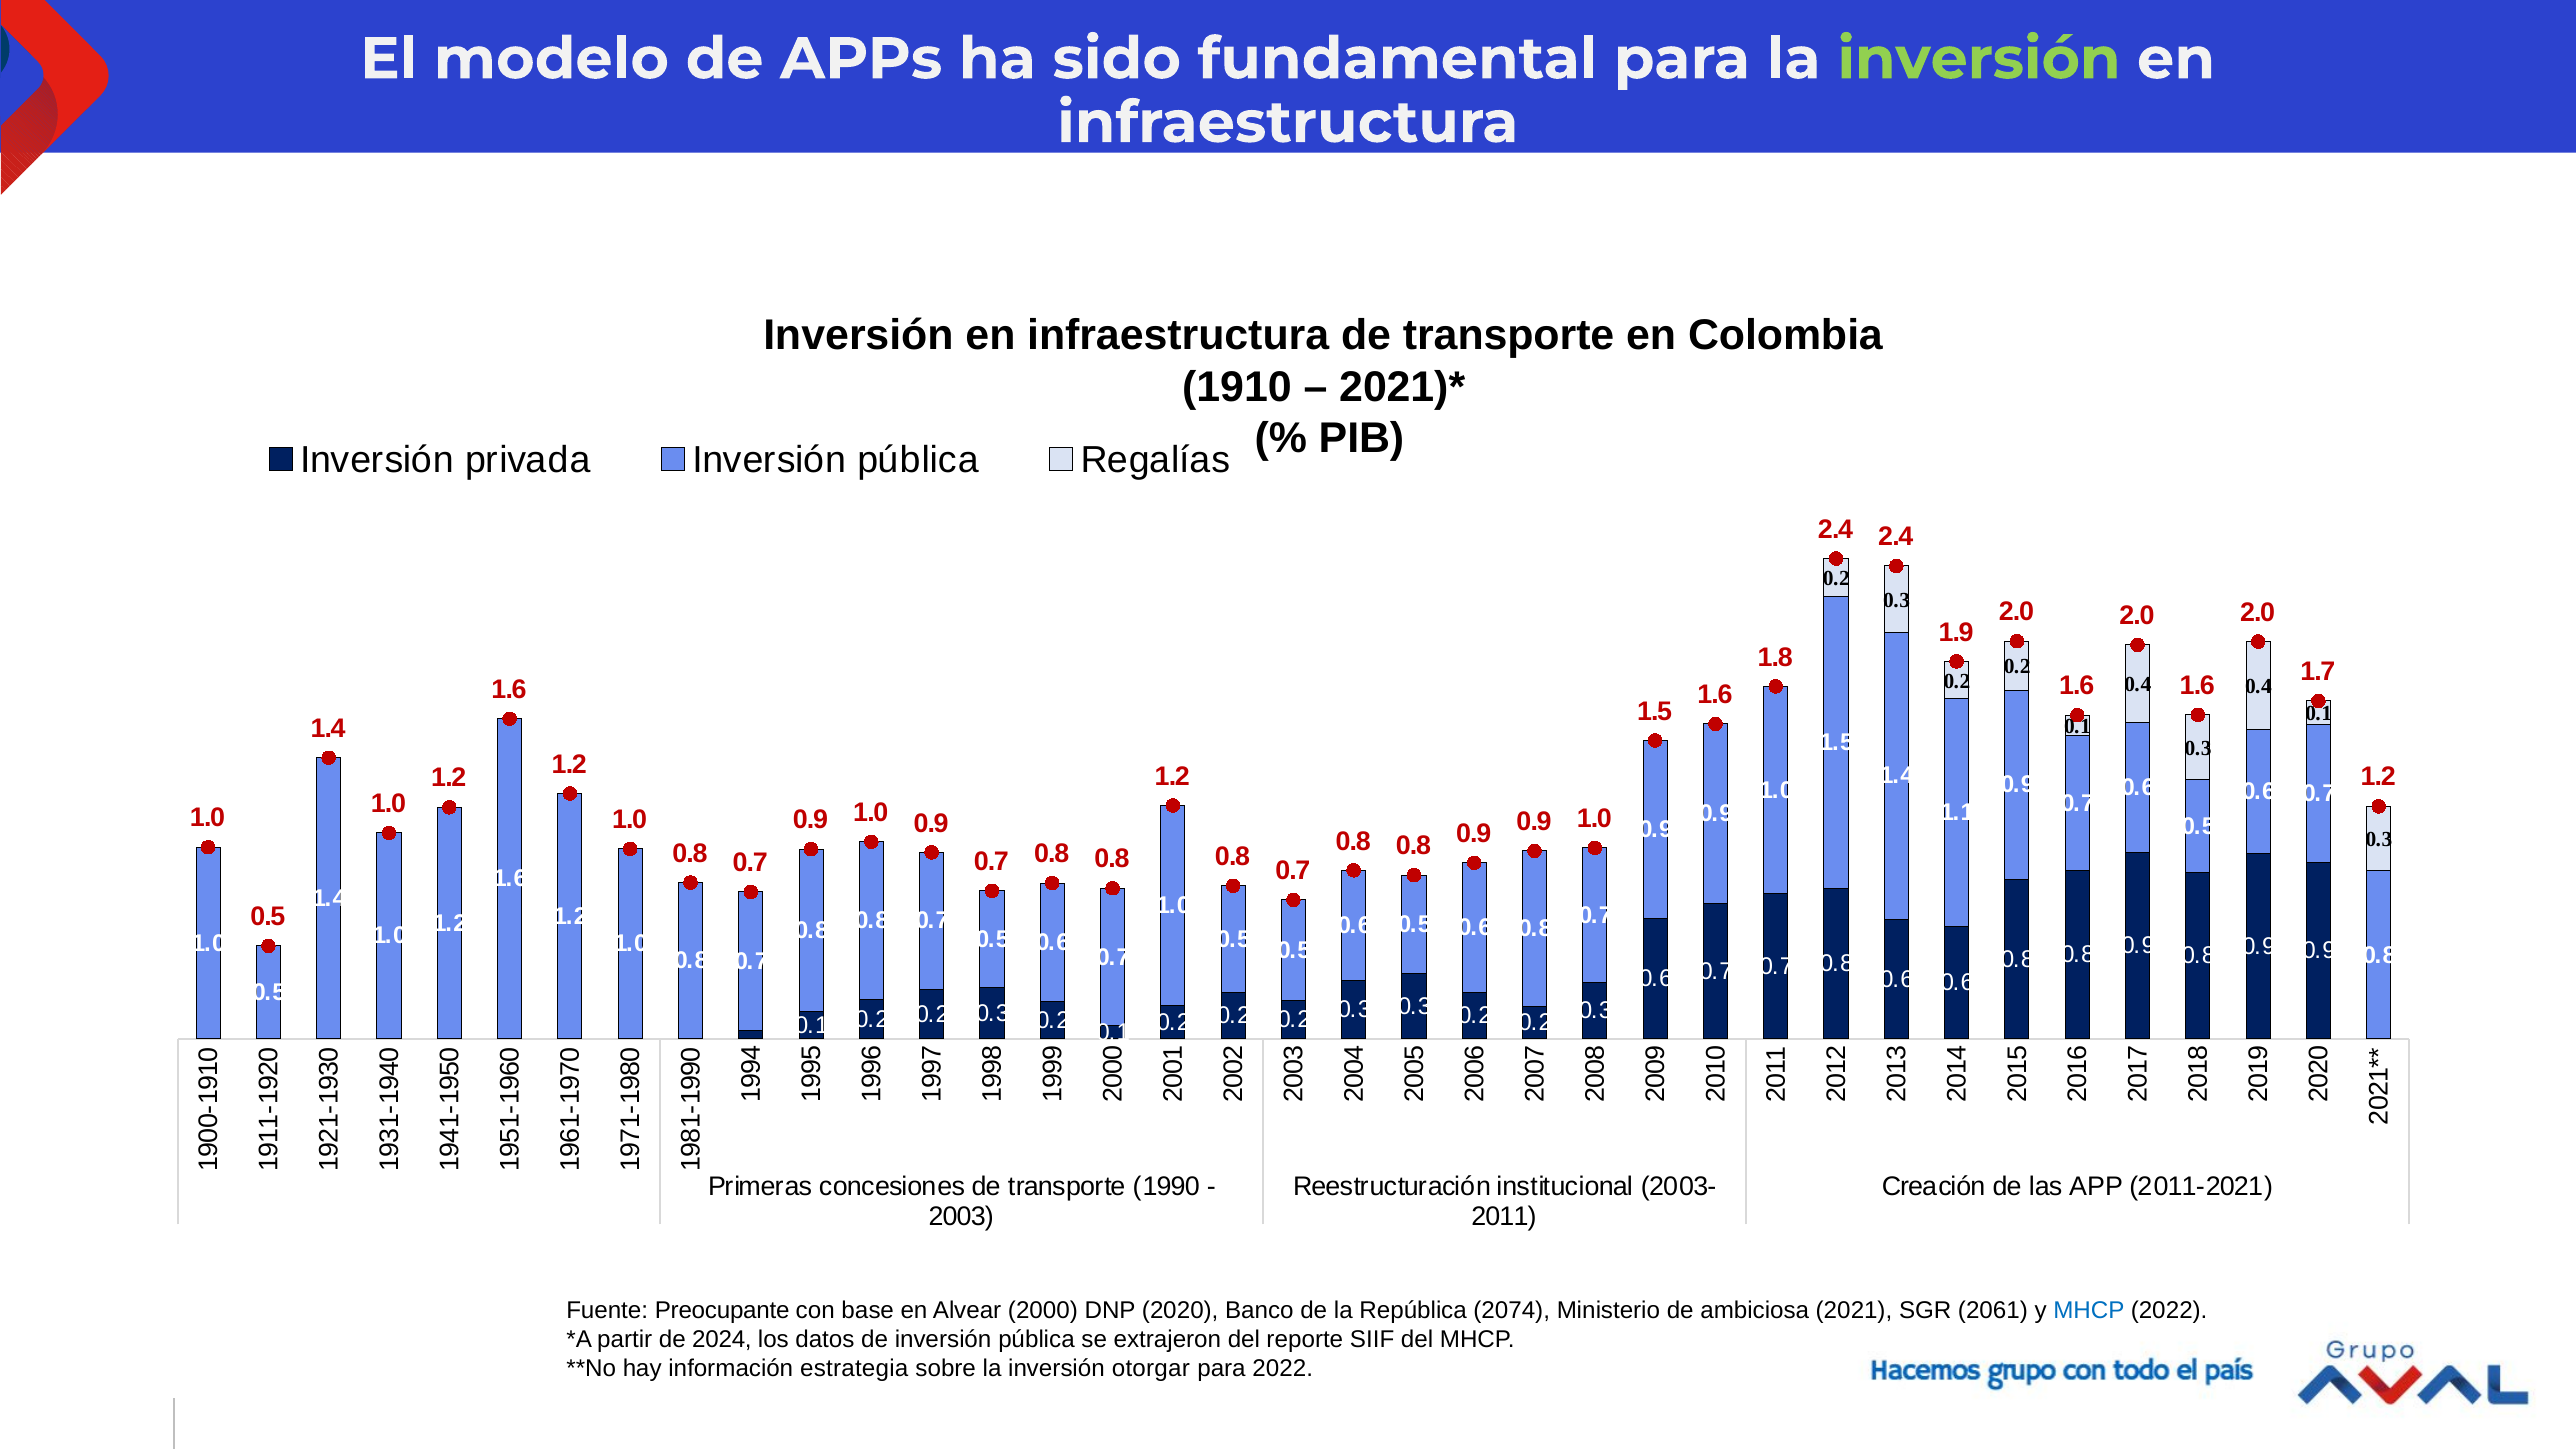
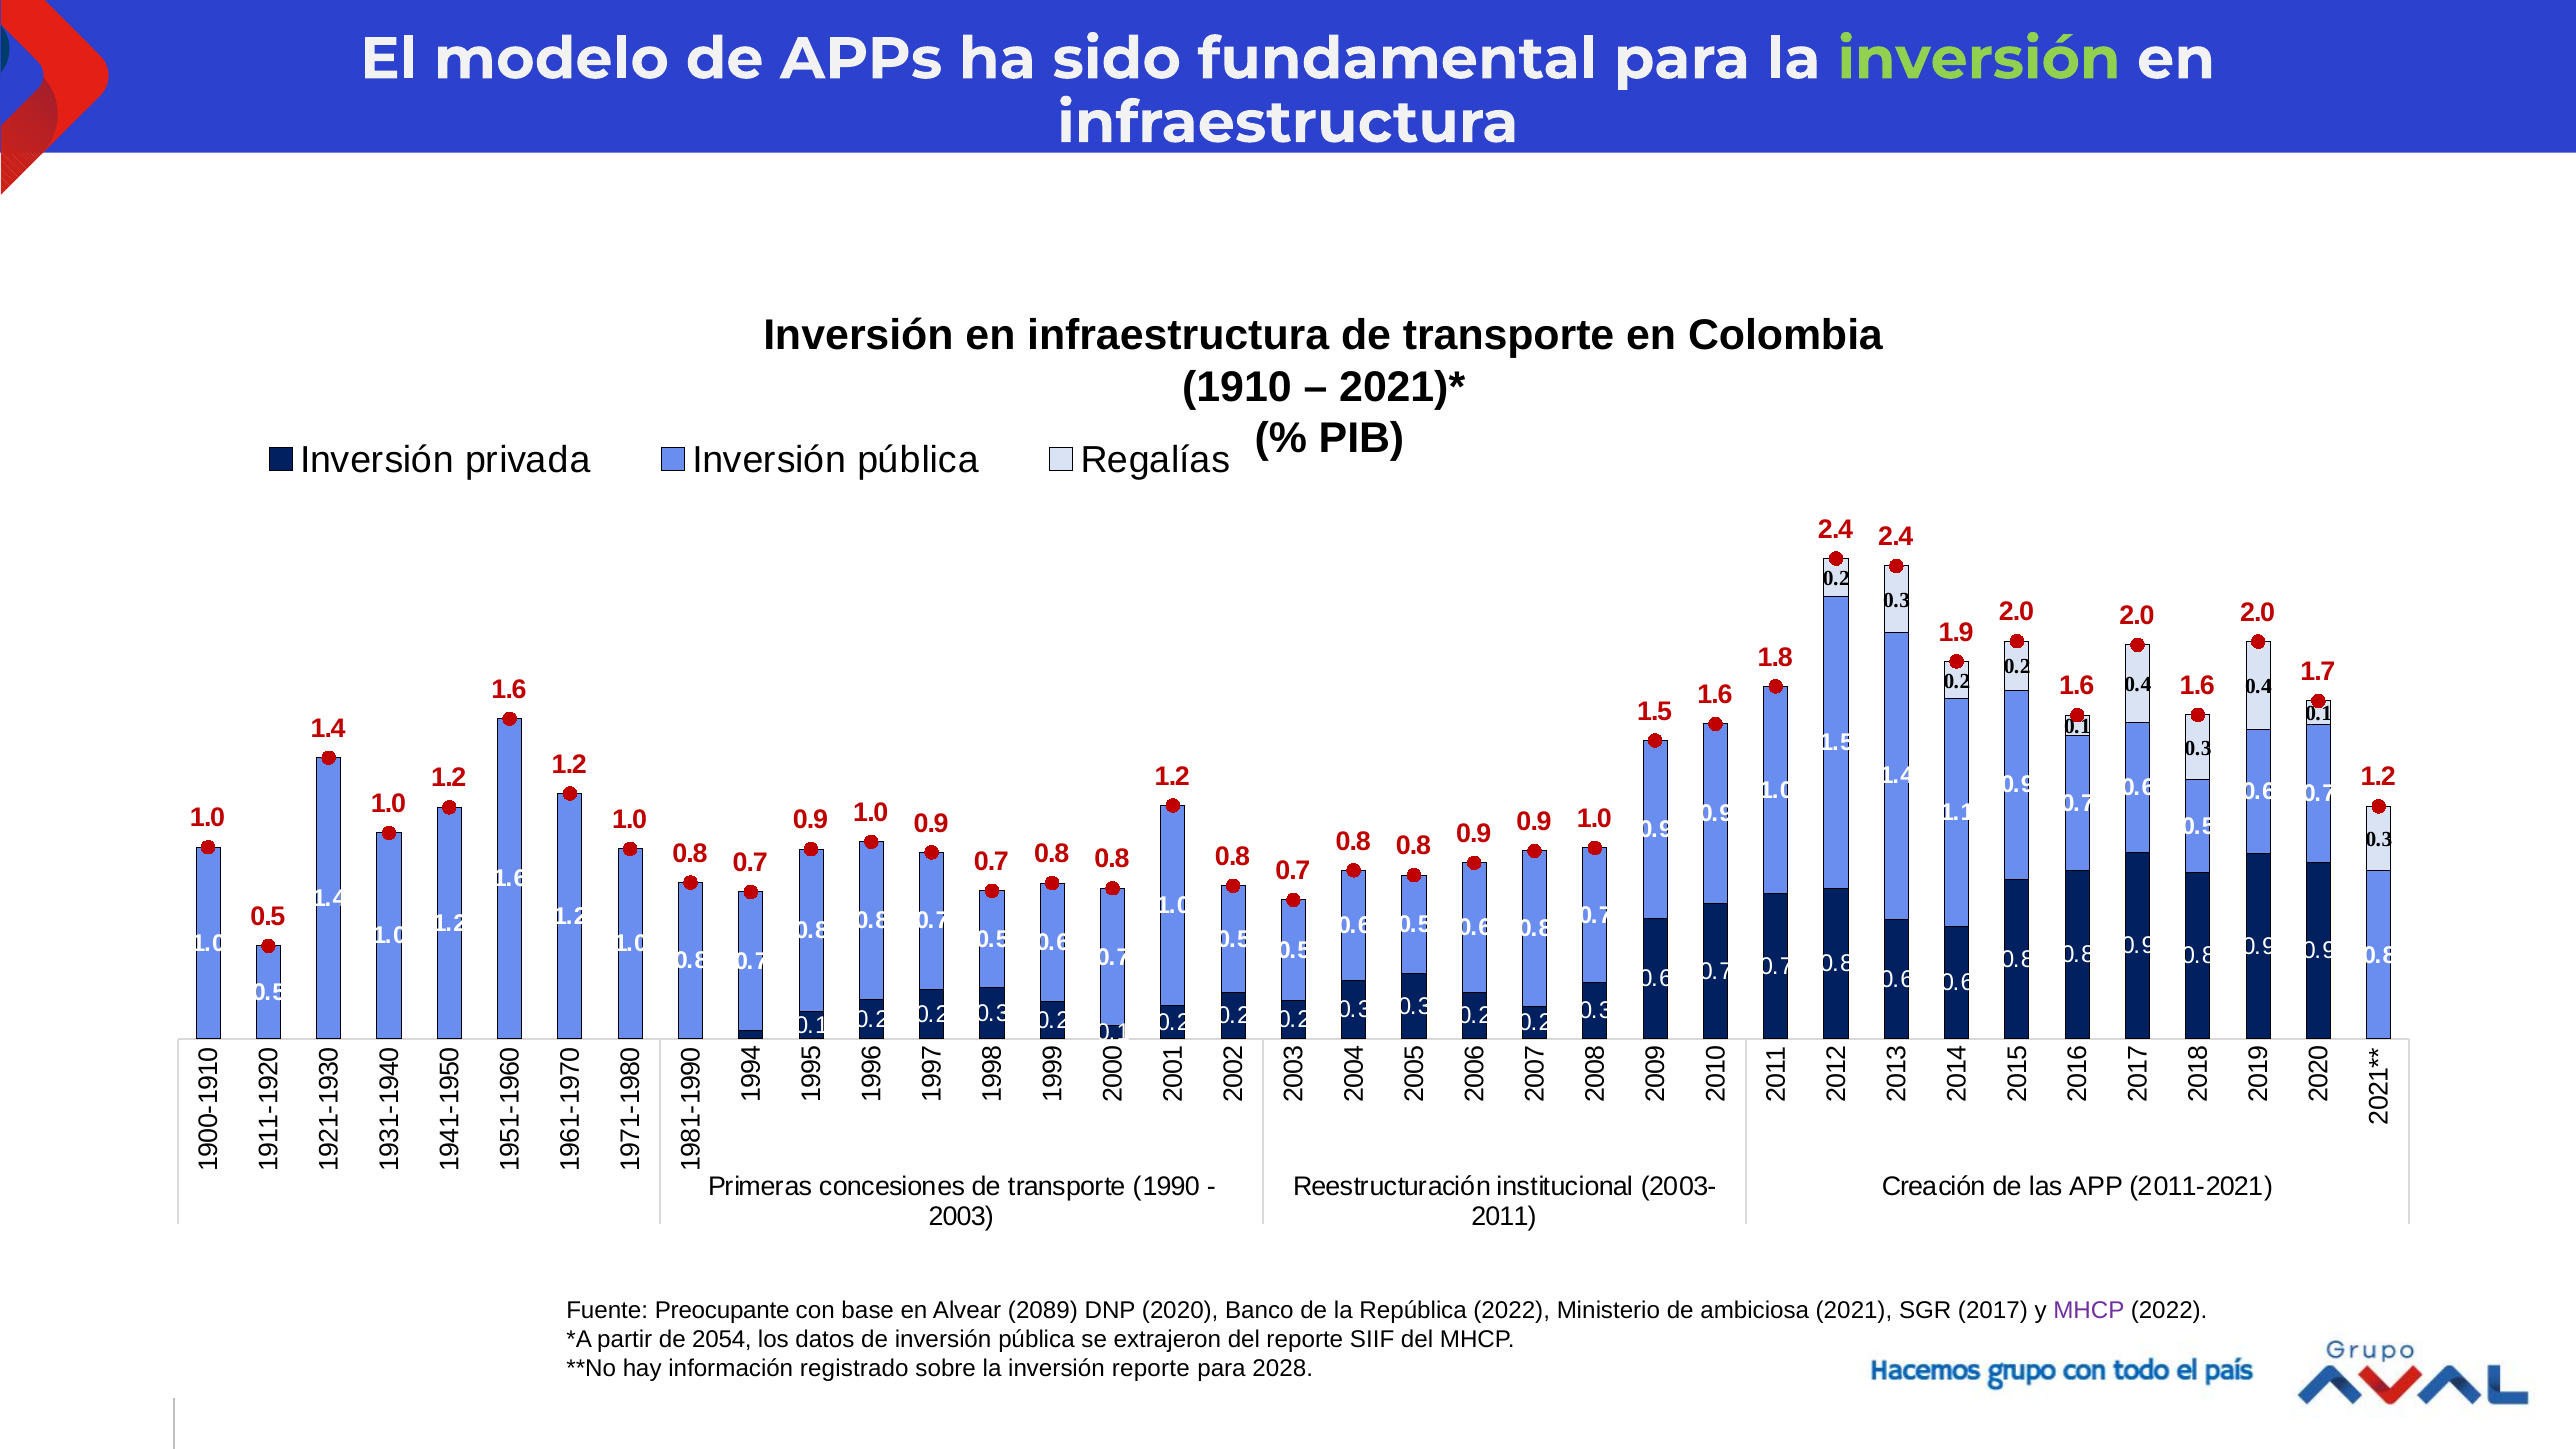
2000: 2000 -> 2089 (1043, 1310)
República 2074: 2074 -> 2022 (1512, 1310)
2061: 2061 -> 2017 (1993, 1310)
MHCP colour: blue -> purple (2089, 1310)
2024: 2024 -> 2054 (722, 1339)
estrategia: estrategia -> registrado (854, 1368)
inversión otorgar: otorgar -> reporte (1151, 1368)
para 2022: 2022 -> 2028 (1283, 1368)
